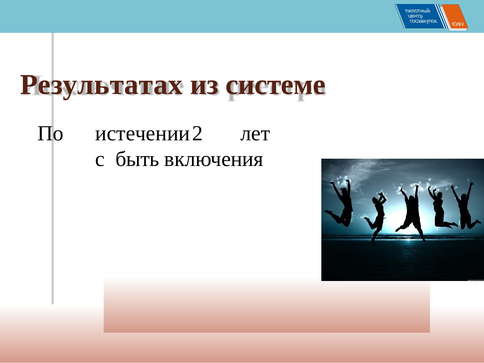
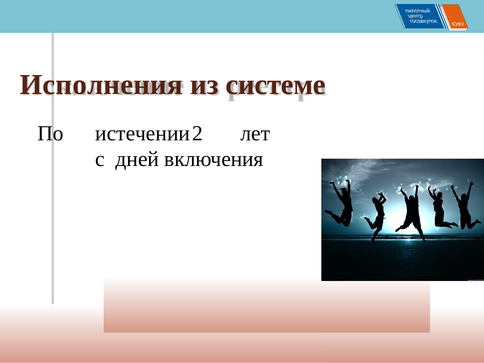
Результатах: Результатах -> Исполнения (101, 85)
быть: быть -> дней (137, 159)
